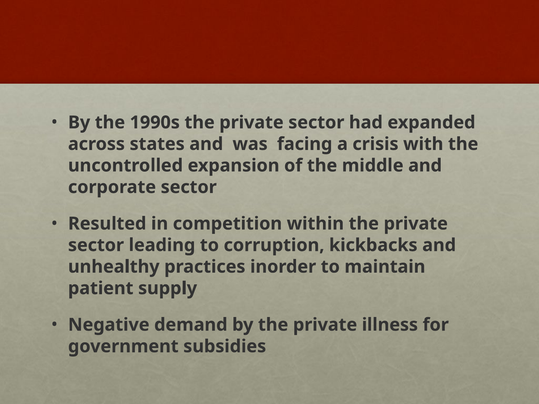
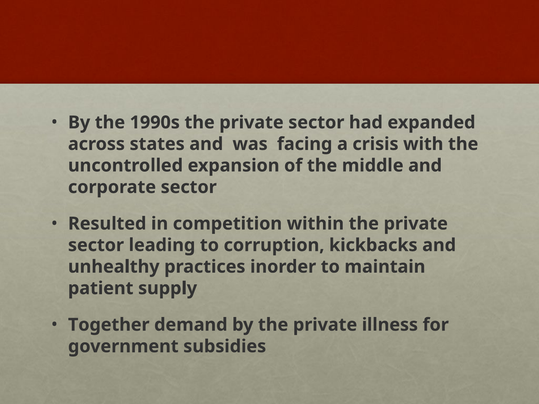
Negative: Negative -> Together (109, 325)
